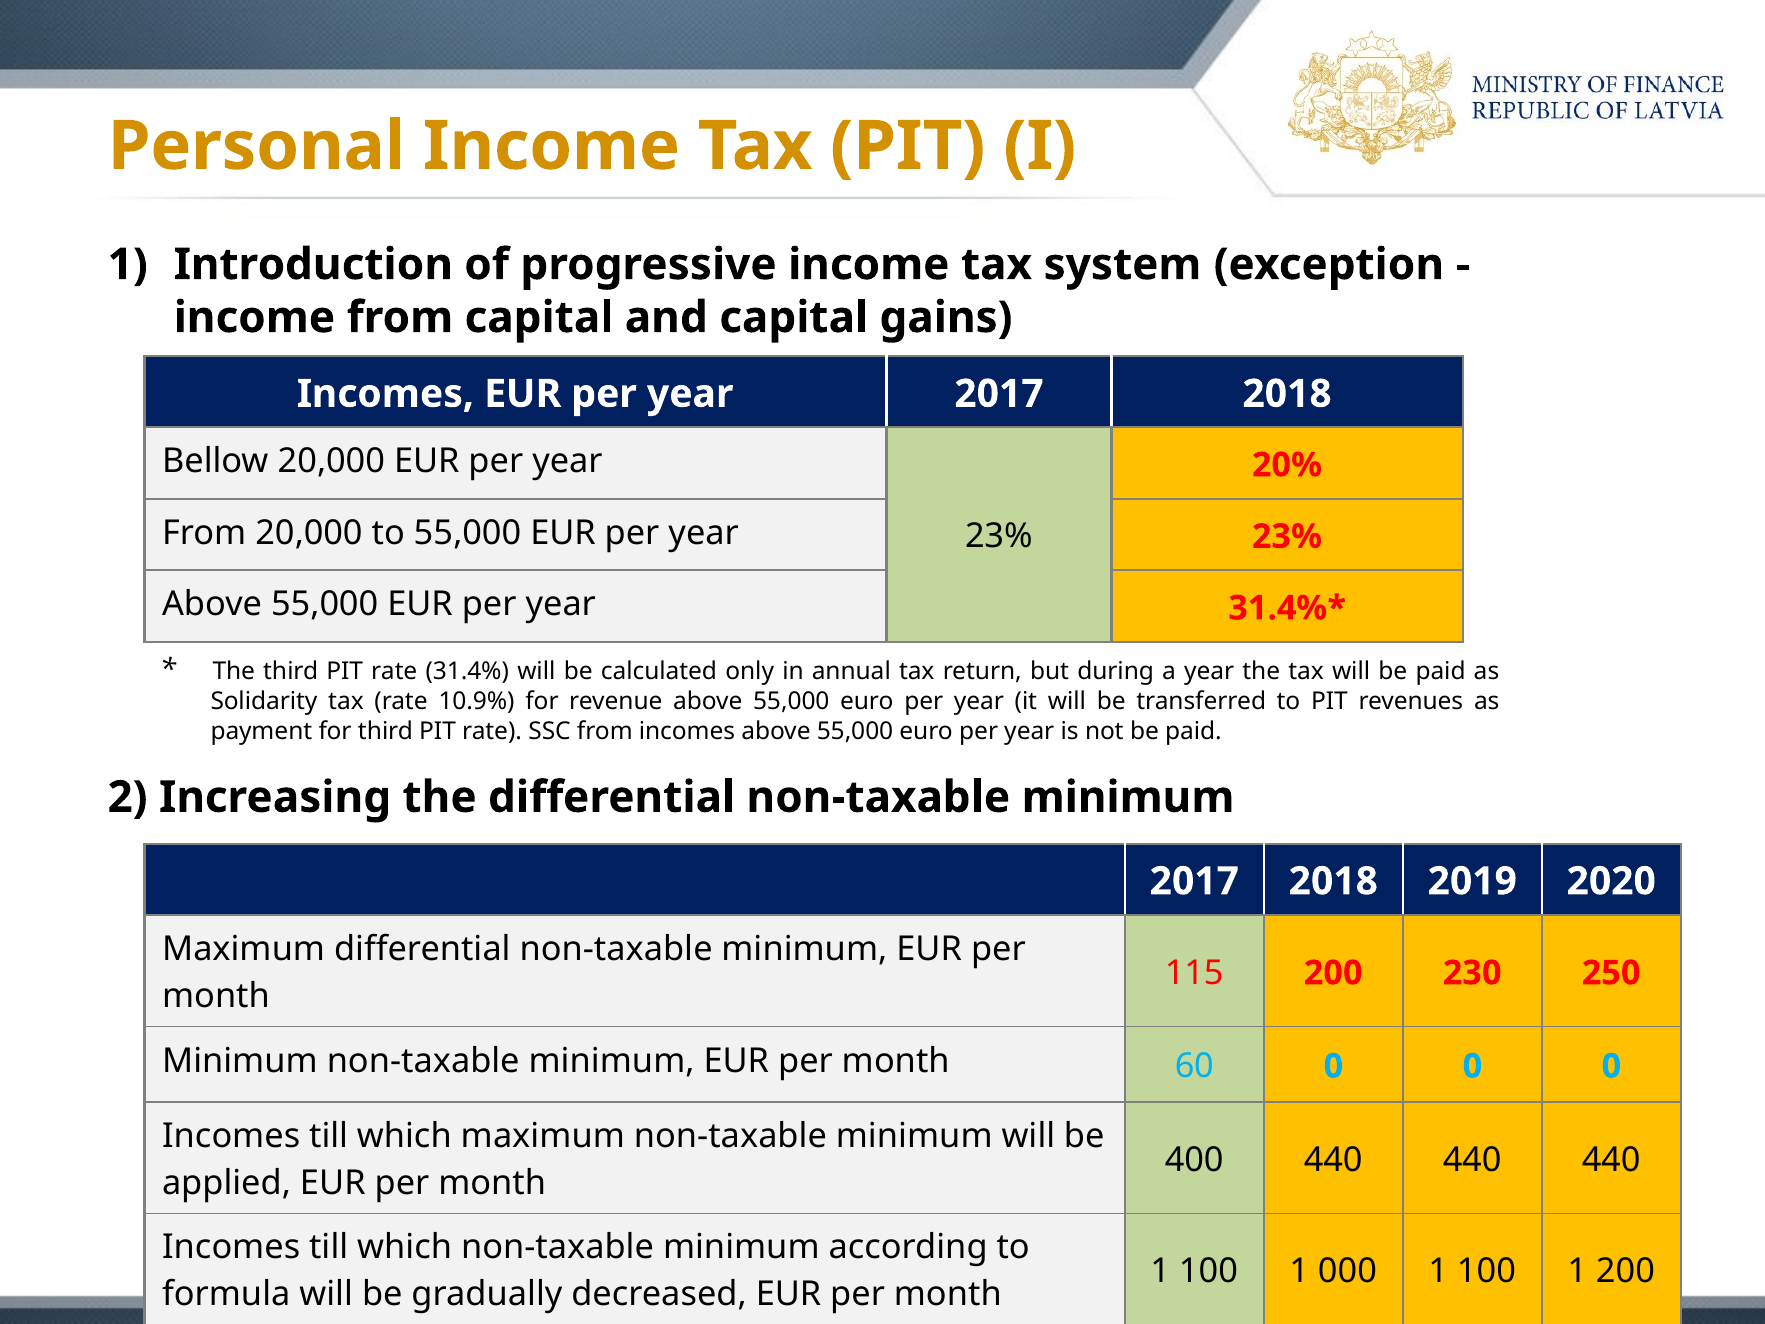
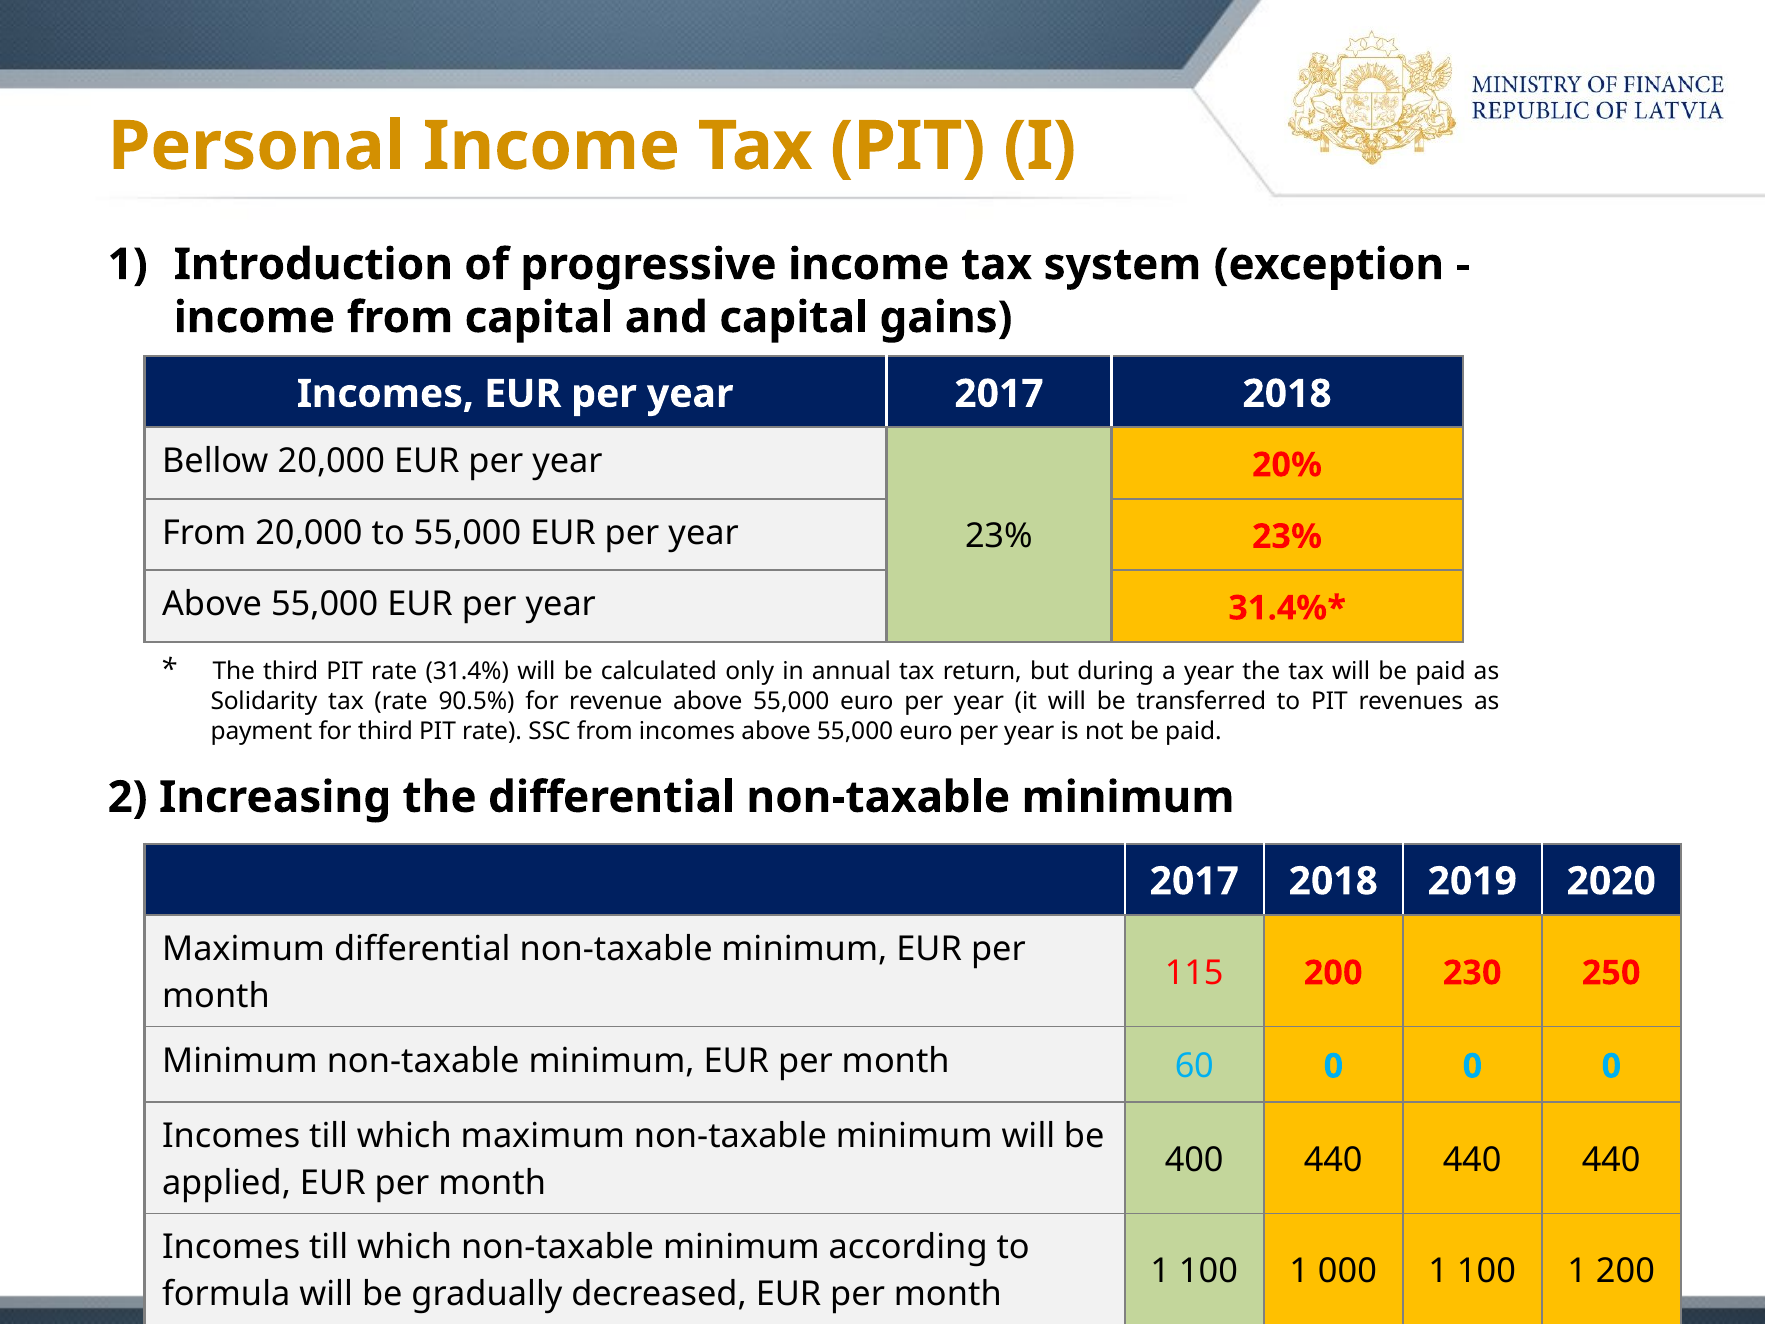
10.9%: 10.9% -> 90.5% (477, 702)
